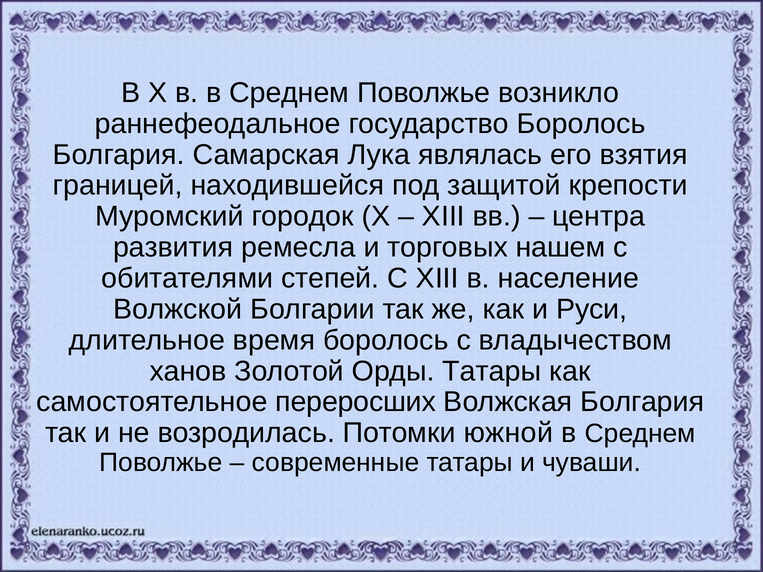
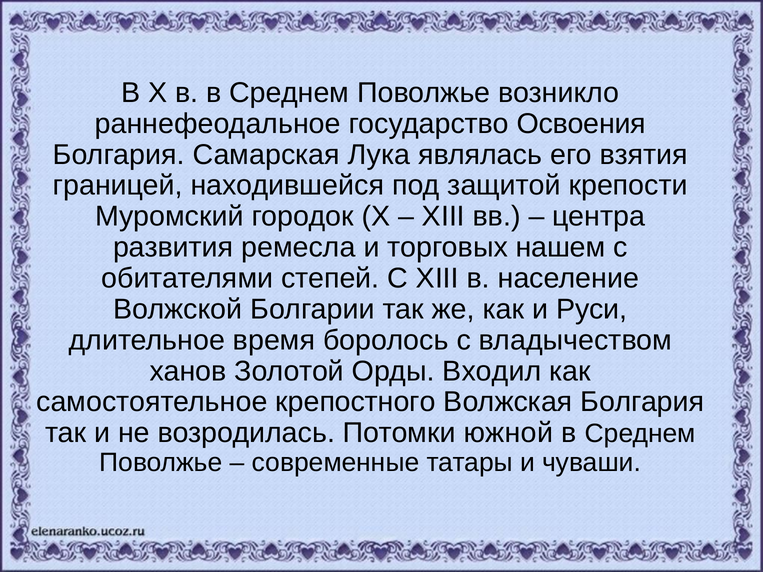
государство Боролось: Боролось -> Освоения (581, 124)
Орды Татары: Татары -> Входил (492, 371)
переросших: переросших -> крепостного (356, 402)
